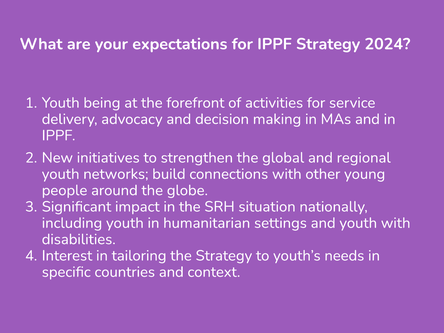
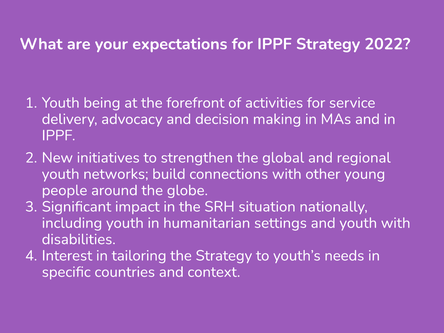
2024: 2024 -> 2022 (387, 44)
